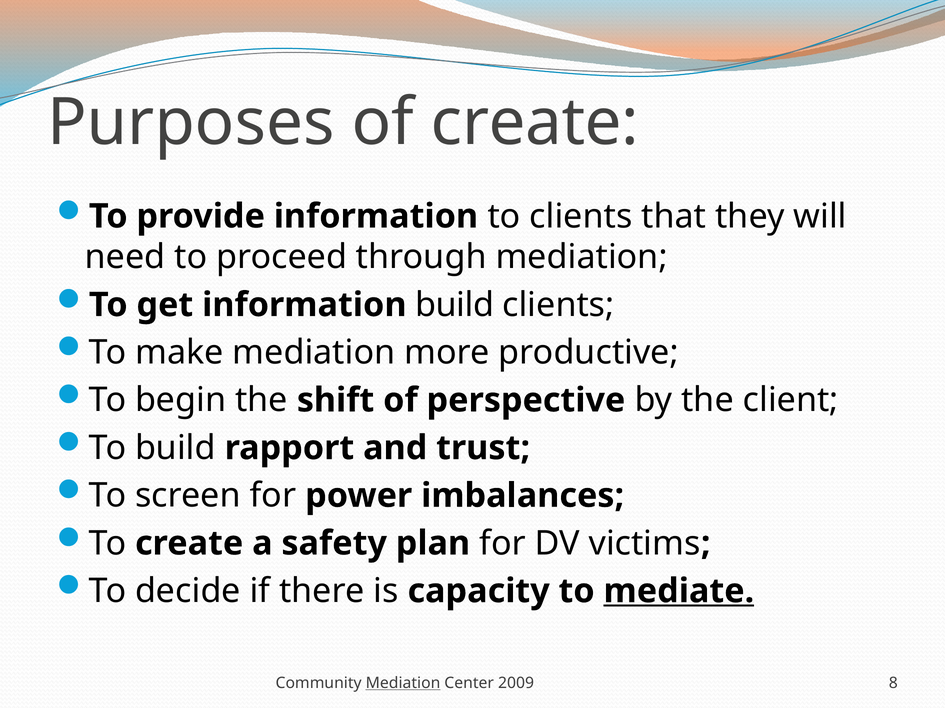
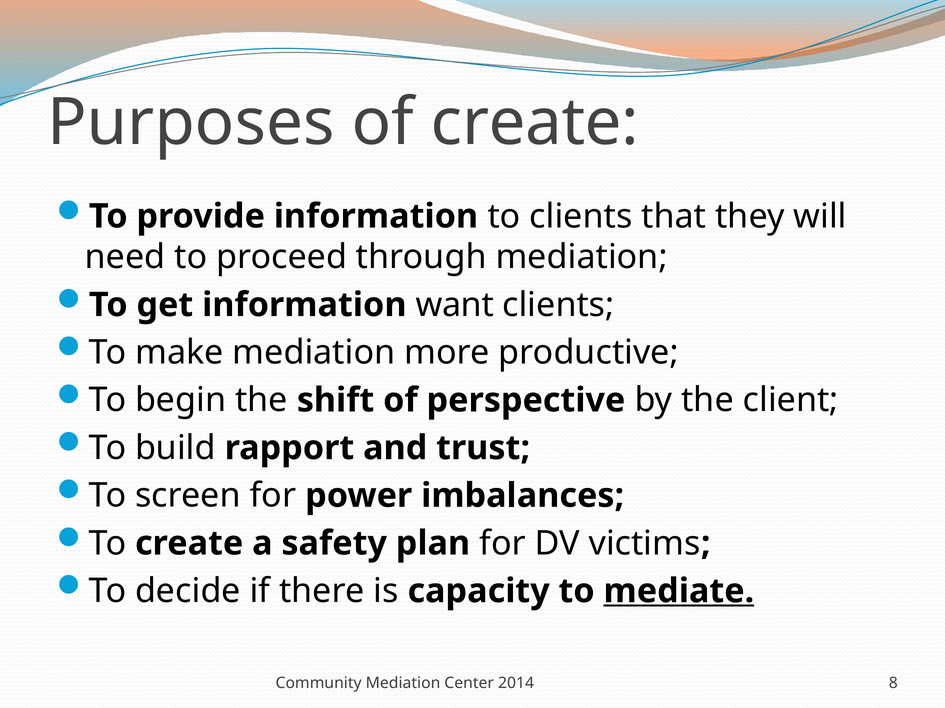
information build: build -> want (455, 305)
Mediation underline: present -> none (403, 684)
2009: 2009 -> 2014 (516, 684)
